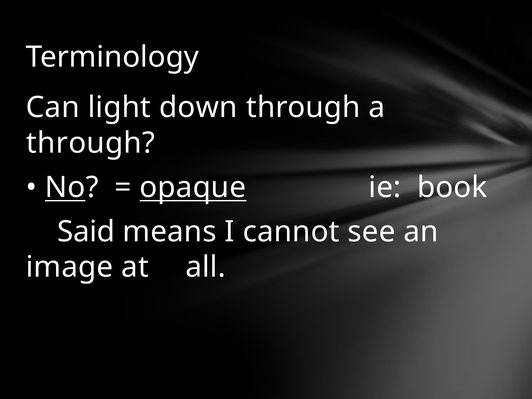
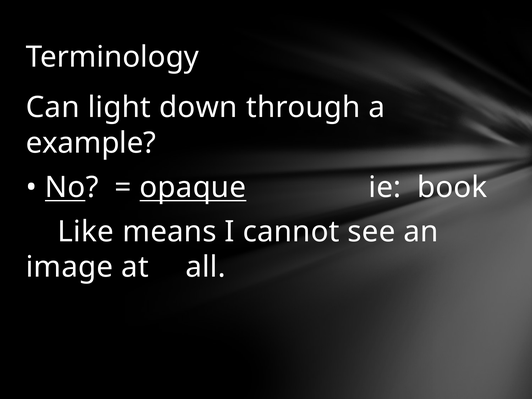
through: through -> example (91, 143)
Said: Said -> Like (86, 232)
